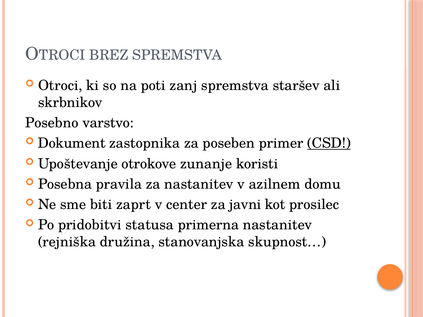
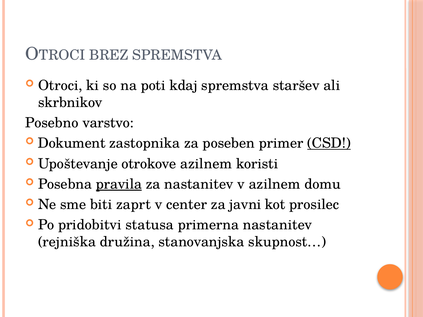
zanj: zanj -> kdaj (183, 86)
otrokove zunanje: zunanje -> azilnem (206, 164)
pravila underline: none -> present (119, 184)
